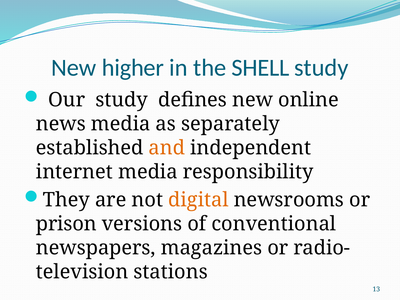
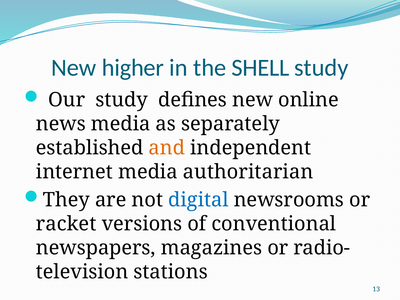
responsibility: responsibility -> authoritarian (248, 172)
digital colour: orange -> blue (198, 200)
prison: prison -> racket (66, 224)
